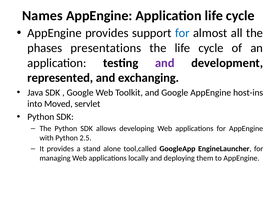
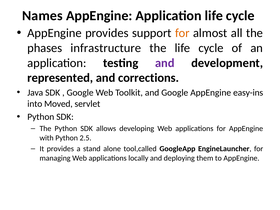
for colour: blue -> orange (182, 33)
presentations: presentations -> infrastructure (106, 48)
exchanging: exchanging -> corrections (149, 78)
host-ins: host-ins -> easy-ins (248, 93)
